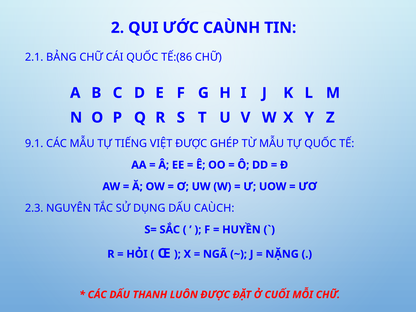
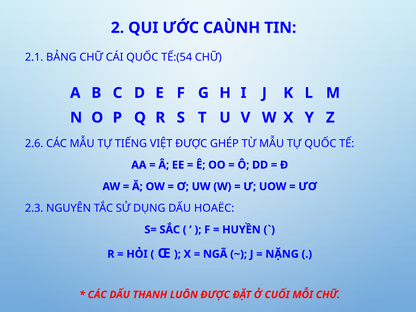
TẾ:(86: TẾ:(86 -> TẾ:(54 (177, 57)
9.1: 9.1 -> 2.6 (34, 143)
CAÙCH: CAÙCH -> HOAËC (214, 208)
